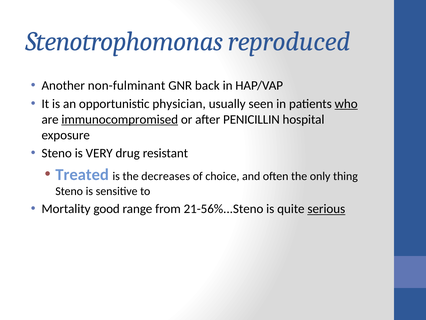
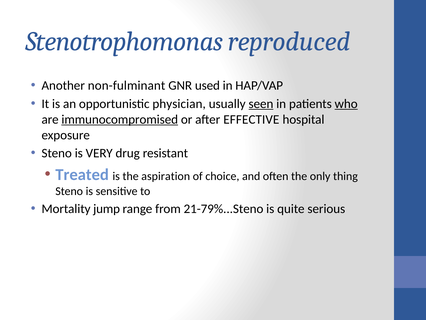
back: back -> used (207, 85)
seen underline: none -> present (261, 104)
PENICILLIN: PENICILLIN -> EFFECTIVE (251, 119)
decreases: decreases -> aspiration (166, 176)
good: good -> jump (107, 209)
21-56%...Steno: 21-56%...Steno -> 21-79%...Steno (224, 209)
serious underline: present -> none (326, 209)
